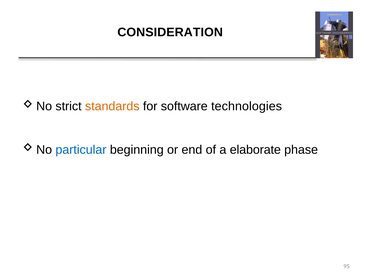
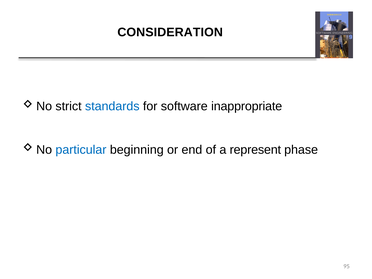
standards colour: orange -> blue (112, 106)
technologies: technologies -> inappropriate (247, 106)
elaborate: elaborate -> represent (255, 150)
